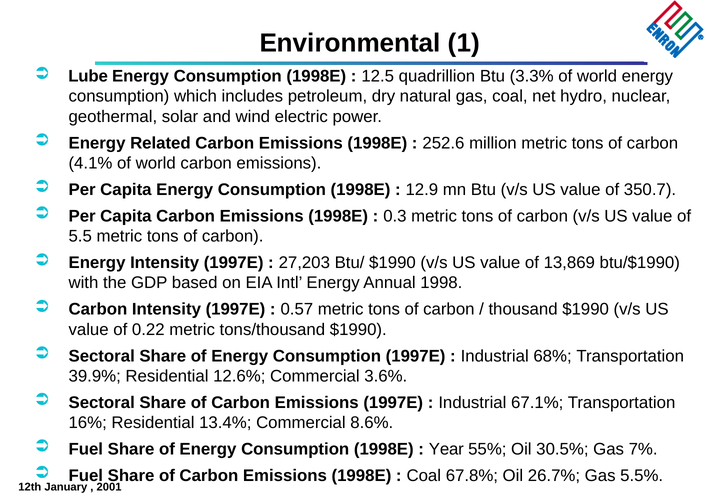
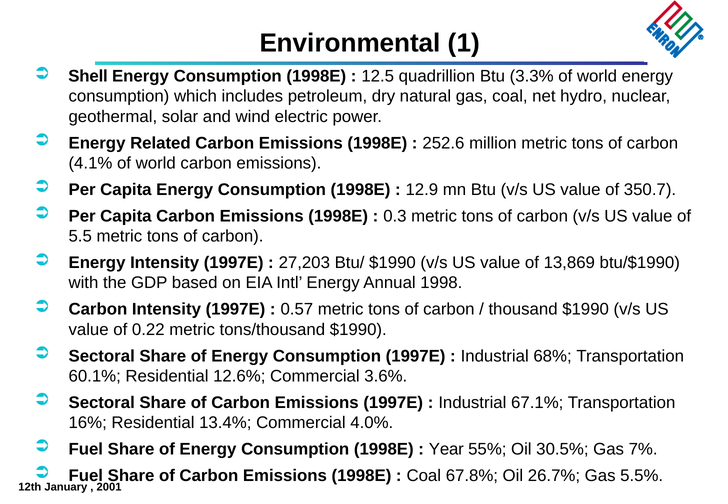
Lube: Lube -> Shell (88, 76)
39.9%: 39.9% -> 60.1% (95, 376)
8.6%: 8.6% -> 4.0% (372, 423)
